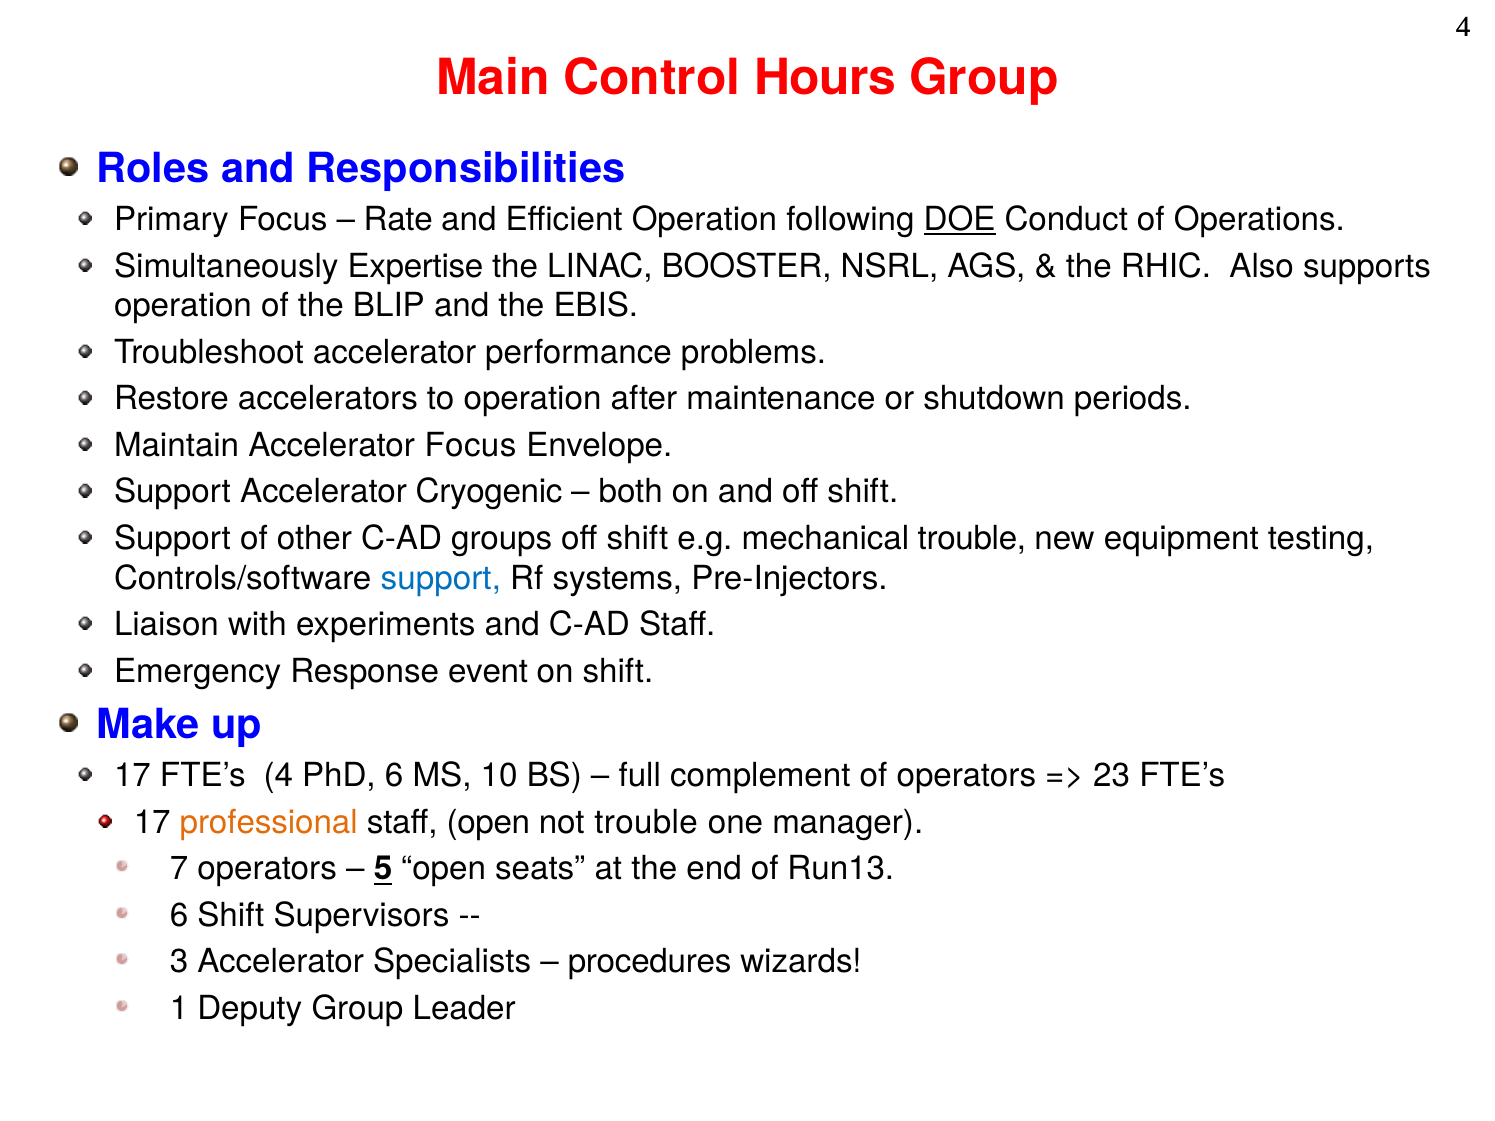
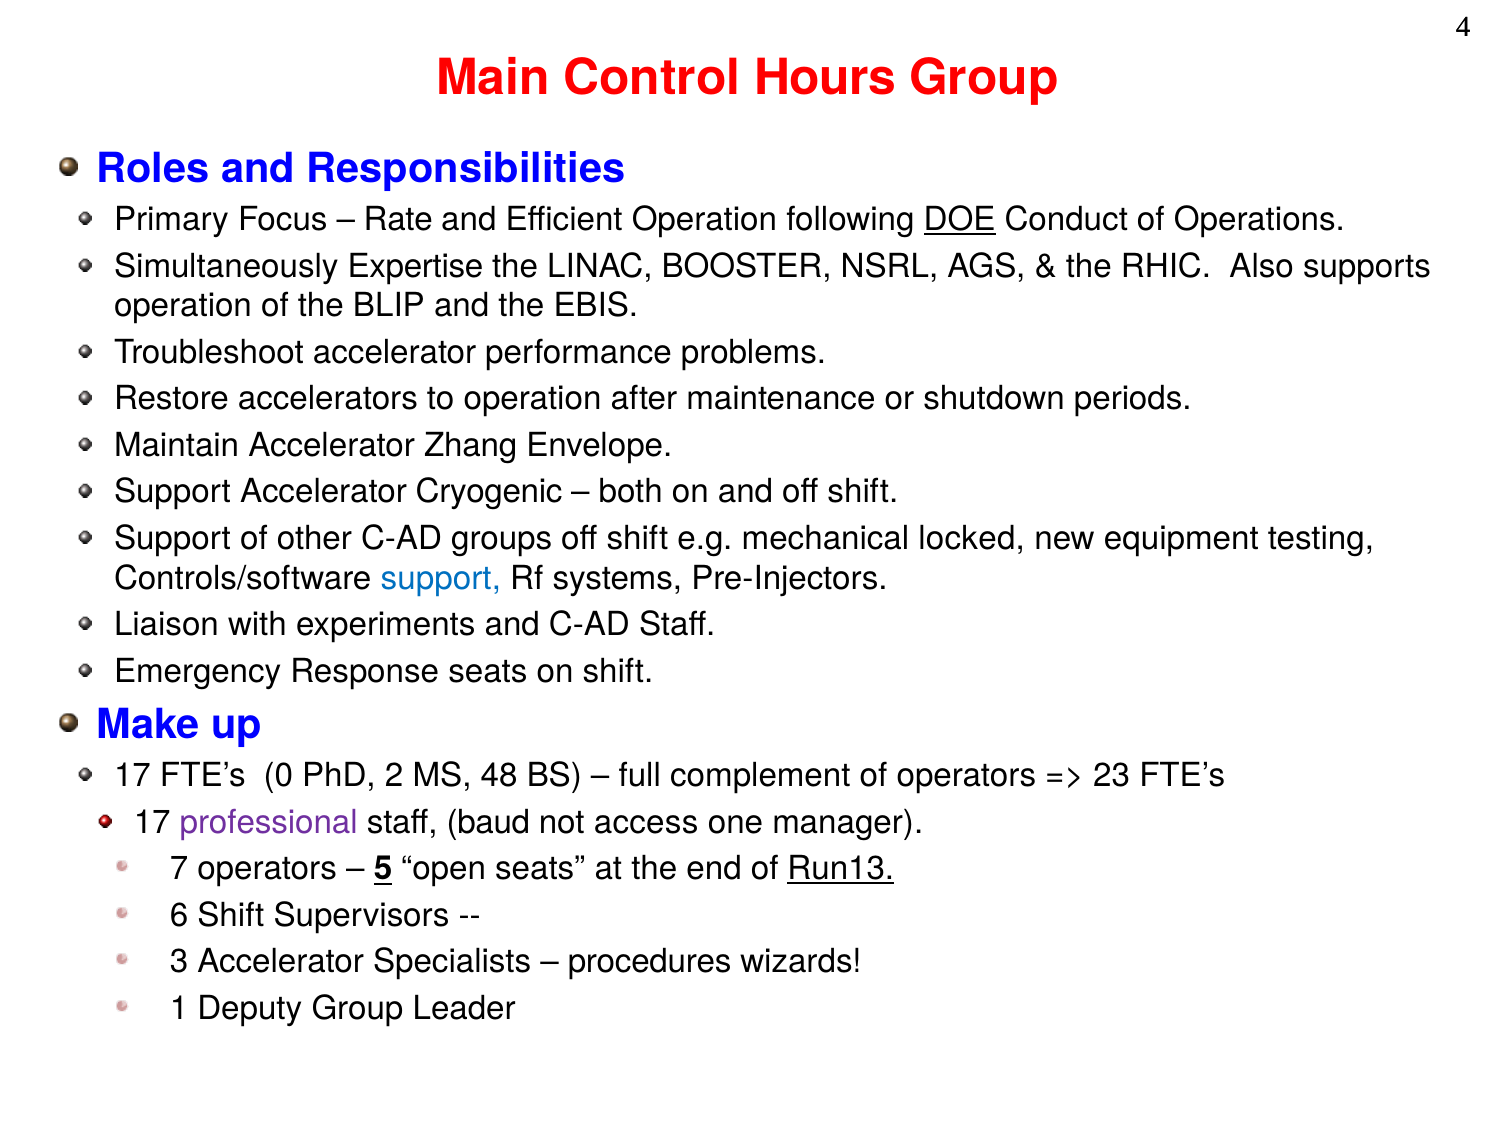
Accelerator Focus: Focus -> Zhang (471, 445)
mechanical trouble: trouble -> locked (972, 538)
Response event: event -> seats (488, 671)
4: 4 -> 0 (278, 776)
PhD 6: 6 -> 2 (394, 776)
10: 10 -> 48 (499, 776)
professional colour: orange -> purple (269, 822)
staff open: open -> baud (488, 822)
not trouble: trouble -> access (646, 822)
Run13 underline: none -> present (841, 869)
